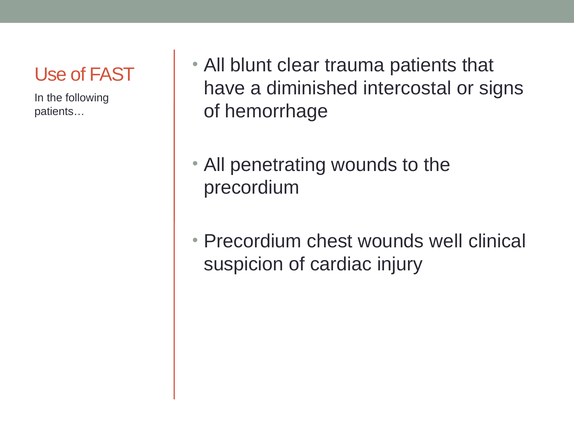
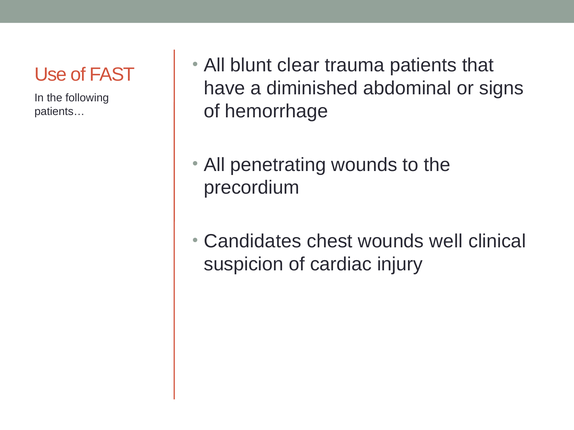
intercostal: intercostal -> abdominal (407, 88)
Precordium: Precordium -> Candidates (253, 241)
